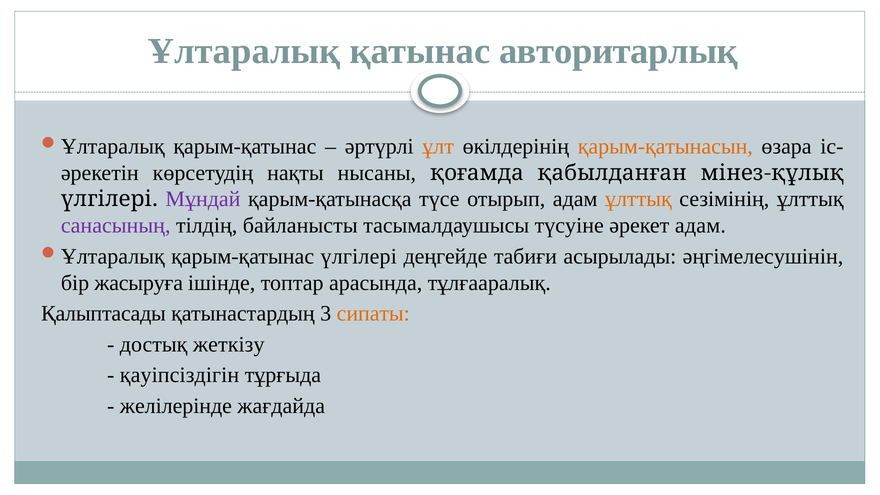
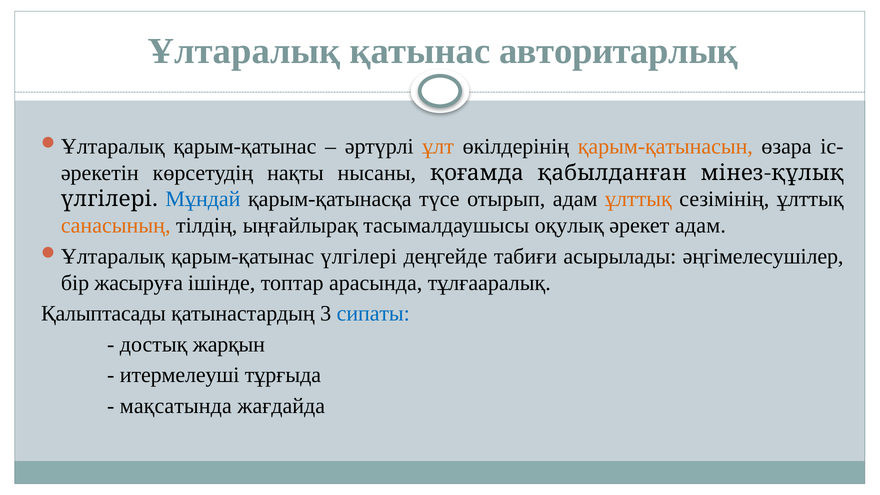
Мұндай colour: purple -> blue (203, 199)
санасының colour: purple -> orange (116, 226)
байланысты: байланысты -> ыңғайлырақ (300, 226)
түсуіне: түсуіне -> оқулық (569, 226)
әңгімелесушінін: әңгімелесушінін -> әңгімелесушілер (763, 256)
сипаты colour: orange -> blue (373, 314)
жеткізу: жеткізу -> жарқын (229, 344)
қауіпсіздігін: қауіпсіздігін -> итермелеуші (180, 375)
желілерінде: желілерінде -> мақсатында (176, 406)
